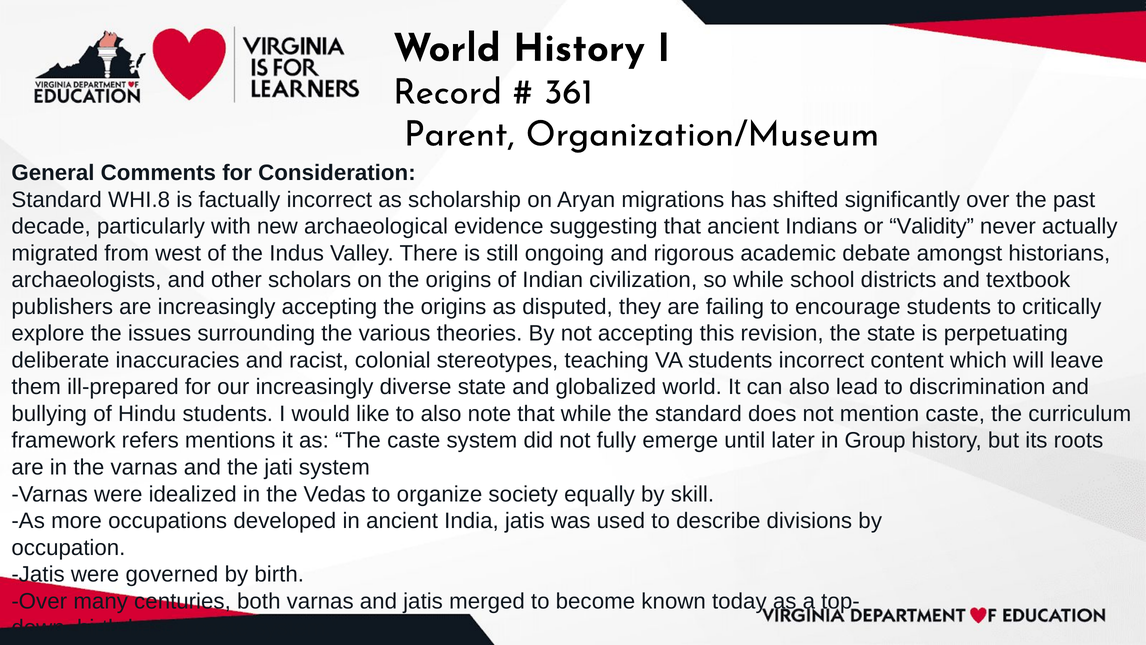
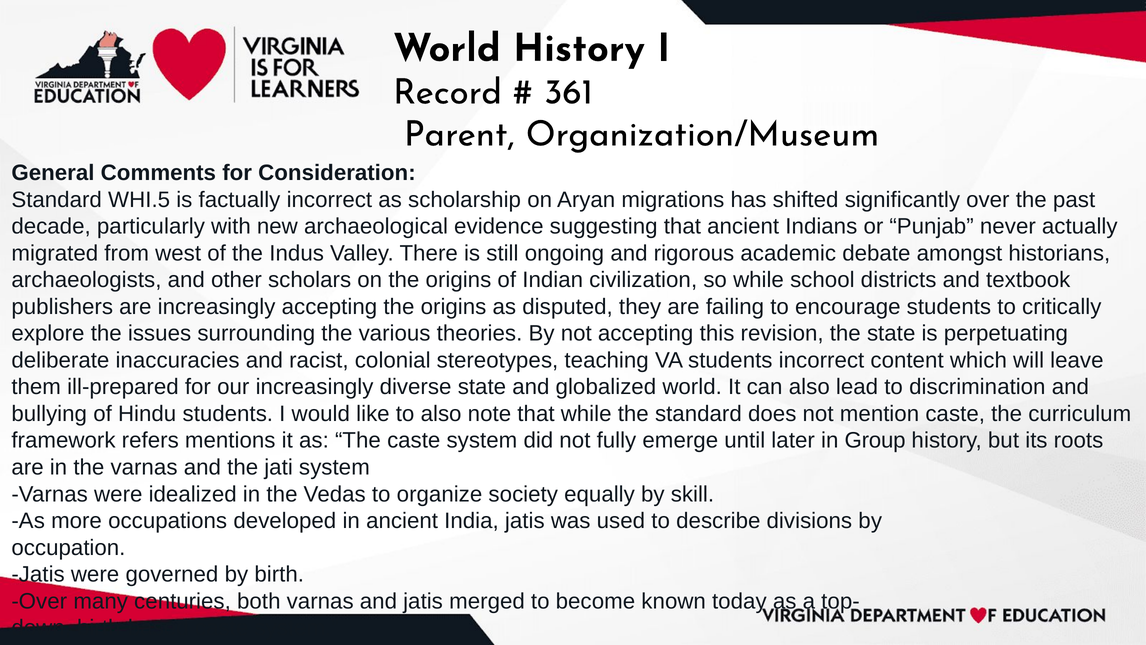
WHI.8: WHI.8 -> WHI.5 (139, 200)
Validity: Validity -> Punjab (932, 226)
